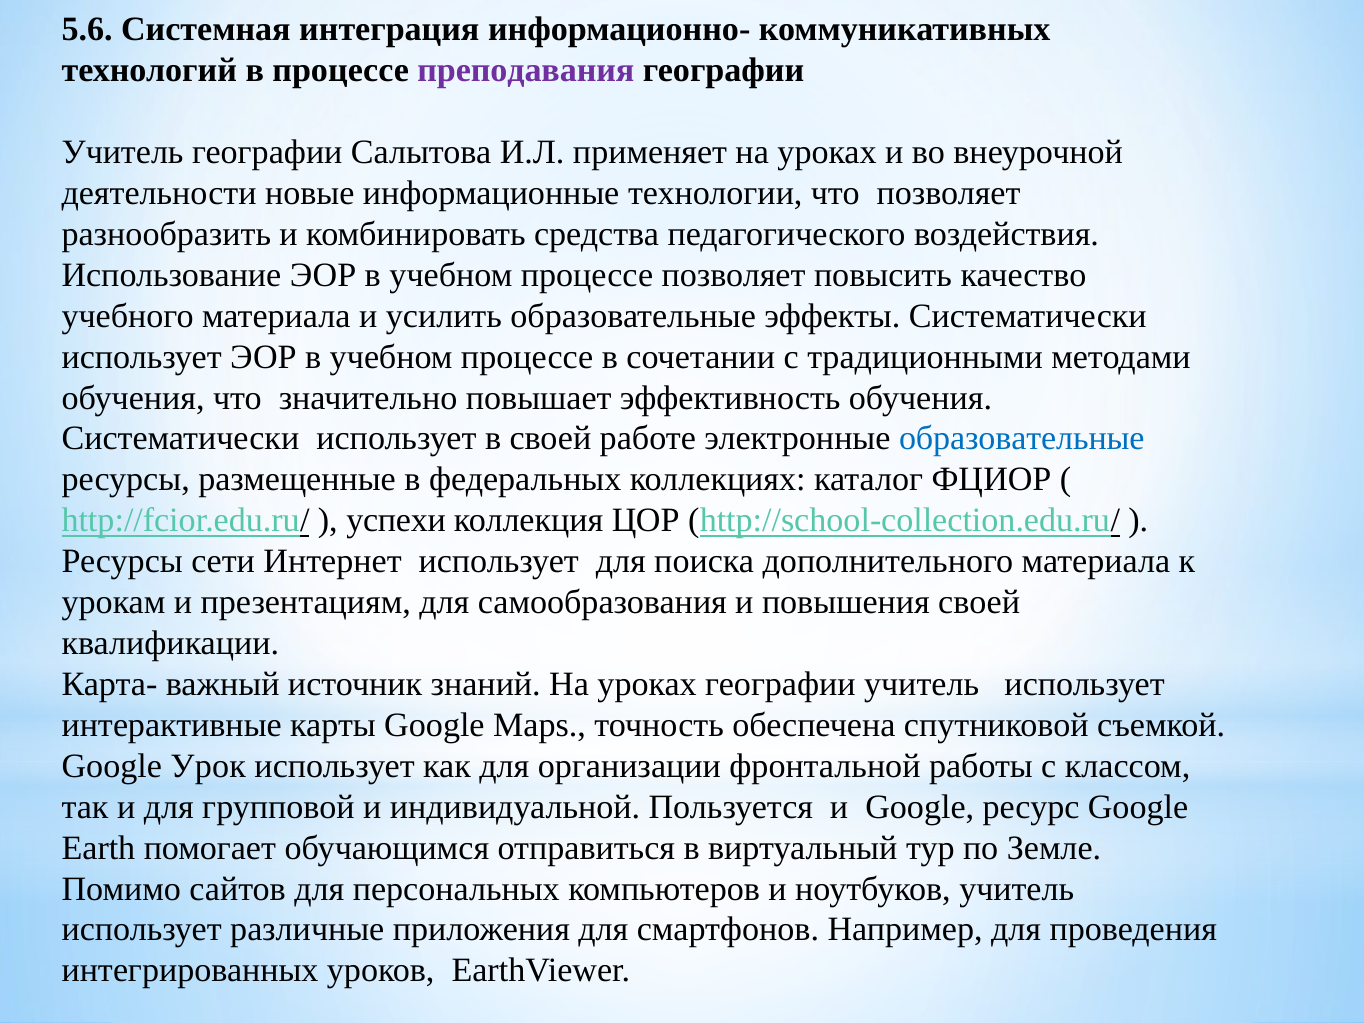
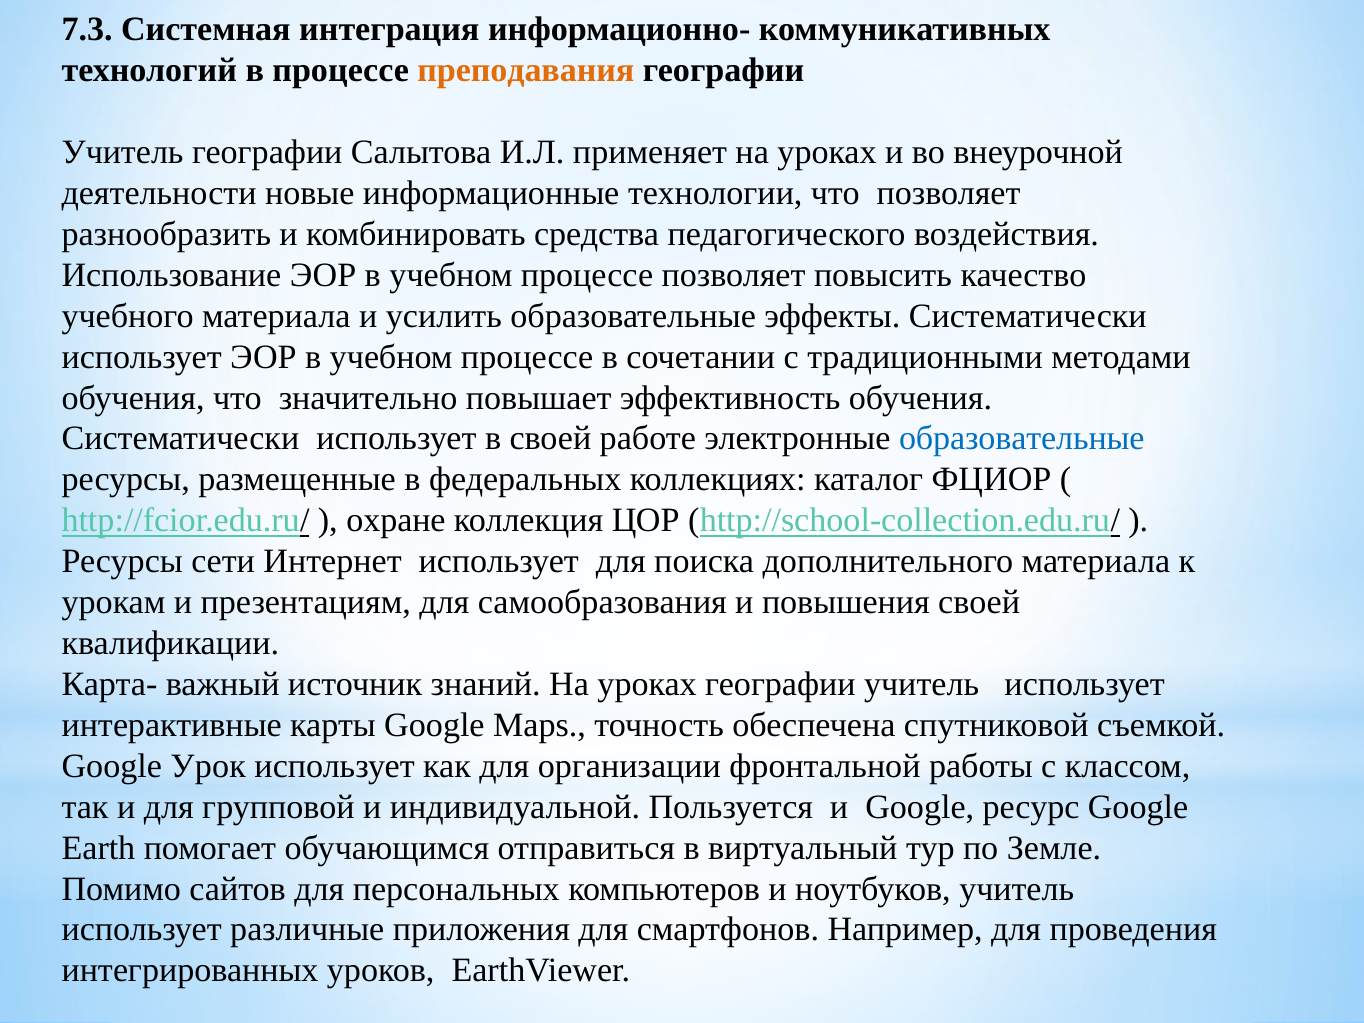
5.6: 5.6 -> 7.3 (87, 30)
преподавания colour: purple -> orange (526, 70)
успехи: успехи -> охране (396, 521)
